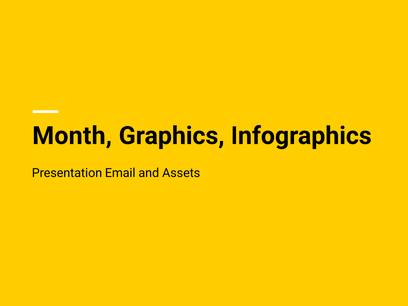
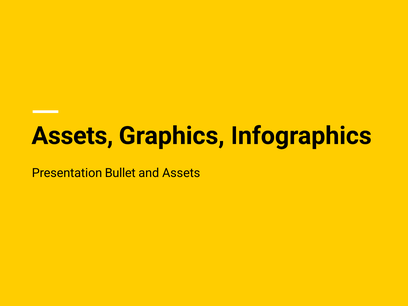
Month: Month -> Assets (72, 136)
Email: Email -> Bullet (120, 173)
